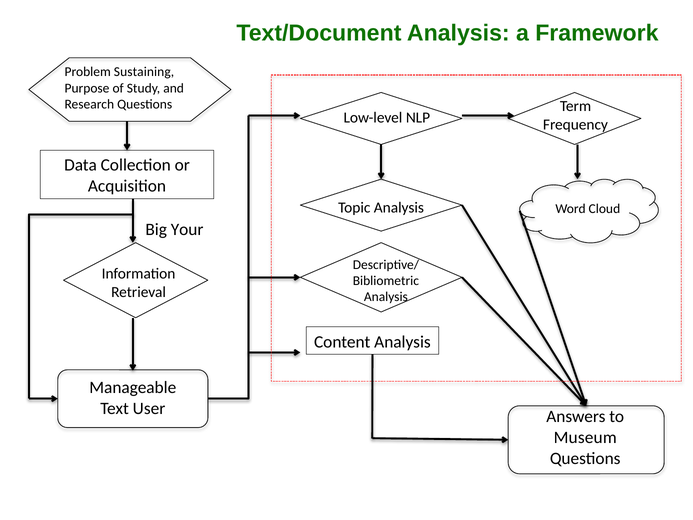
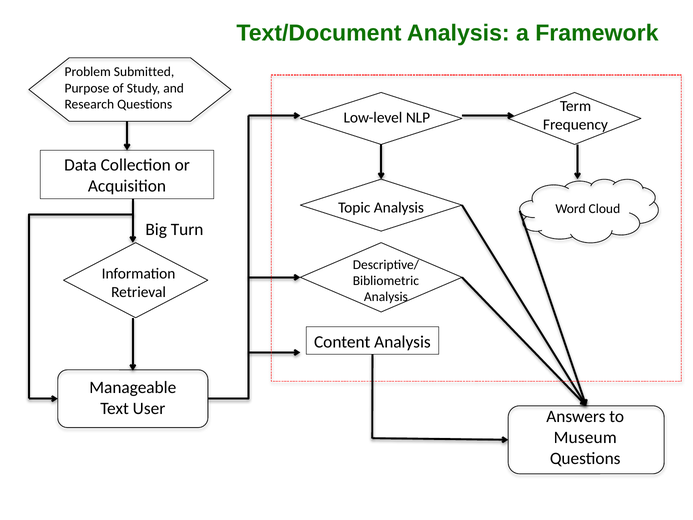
Sustaining: Sustaining -> Submitted (144, 72)
Your: Your -> Turn (187, 230)
